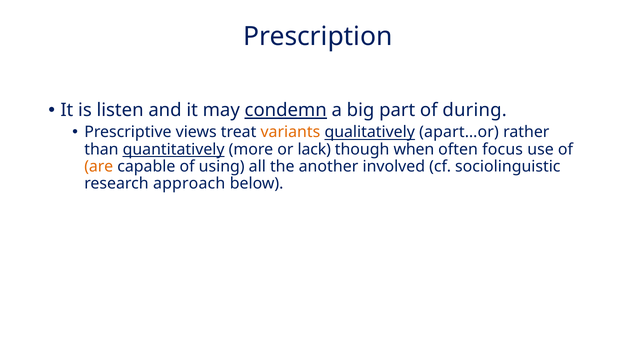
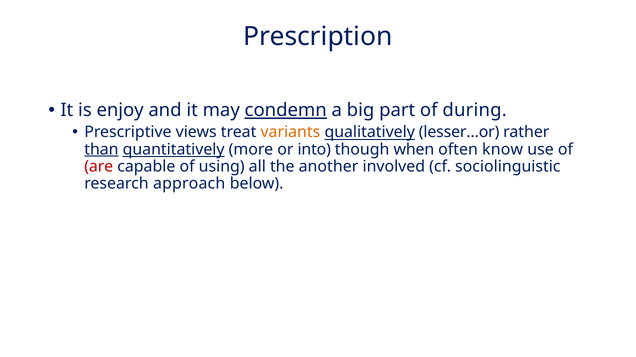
listen: listen -> enjoy (120, 110)
apart…or: apart…or -> lesser…or (459, 132)
than underline: none -> present (101, 150)
lack: lack -> into (314, 150)
focus: focus -> know (503, 150)
are colour: orange -> red (99, 167)
